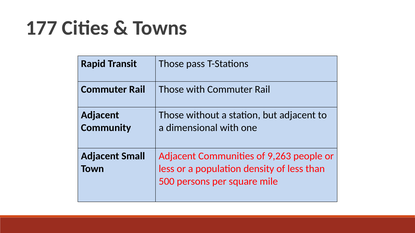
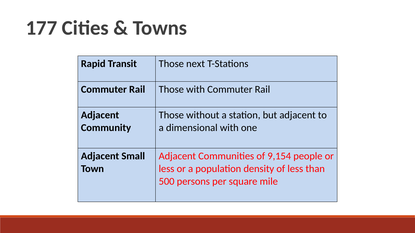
pass: pass -> next (196, 64)
9,263: 9,263 -> 9,154 (279, 156)
